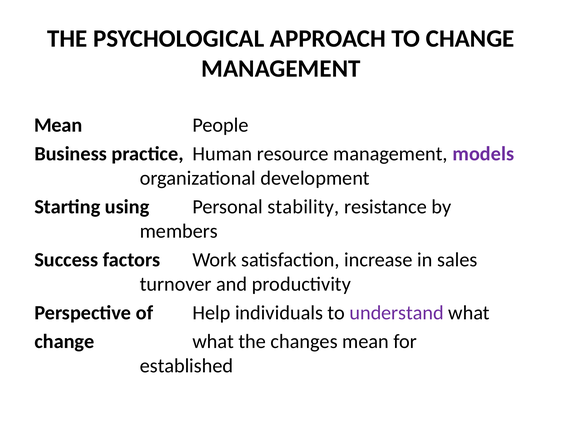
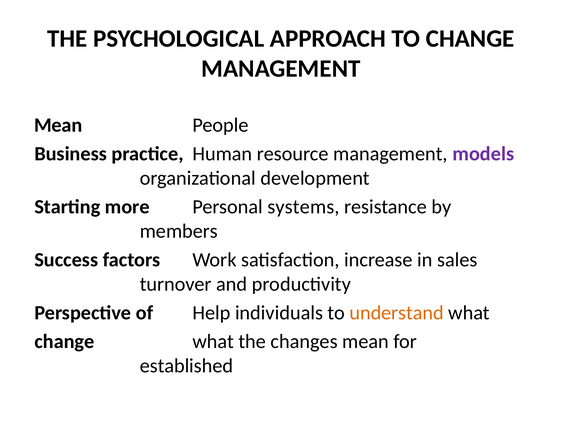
using: using -> more (127, 207)
stability: stability -> systems (303, 207)
understand colour: purple -> orange (397, 313)
